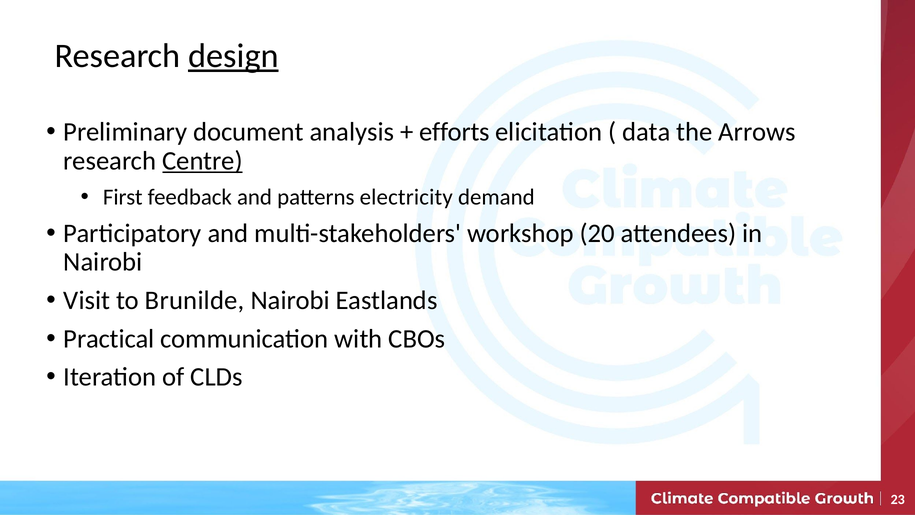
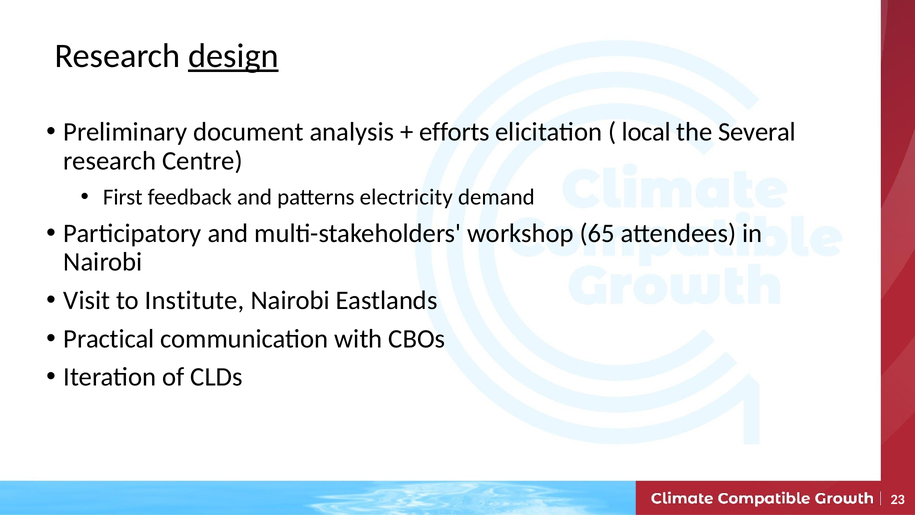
data: data -> local (646, 132)
Arrows: Arrows -> Several (757, 132)
Centre underline: present -> none (203, 161)
20: 20 -> 65 (597, 233)
Brunilde: Brunilde -> Institute (195, 300)
